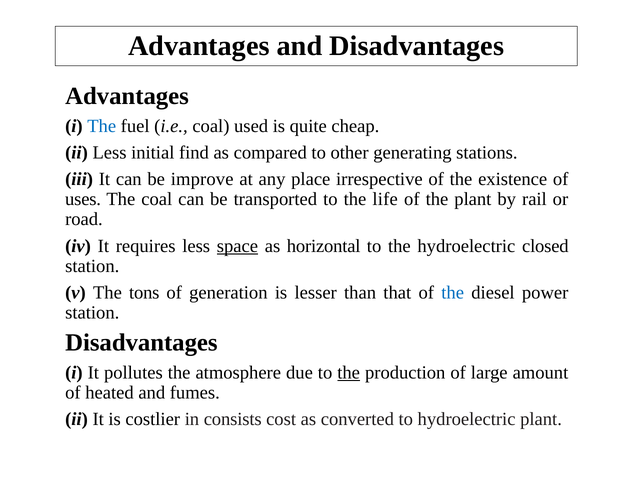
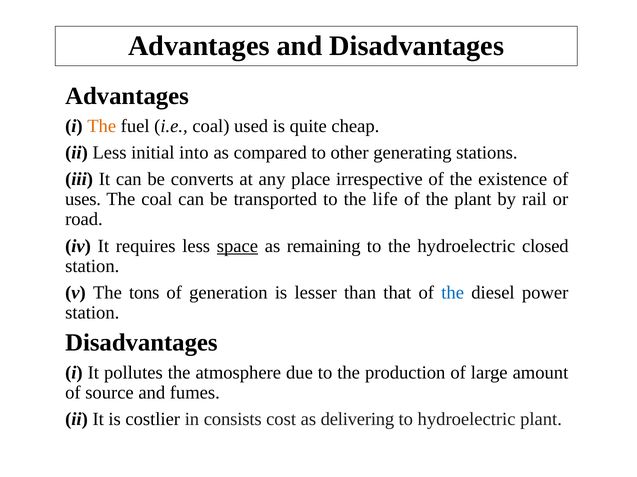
The colour: blue -> orange (102, 126)
find: find -> into (194, 153)
improve: improve -> converts (202, 179)
horizontal: horizontal -> remaining (324, 246)
the underline: present -> none (349, 373)
heated: heated -> source (109, 393)
converted: converted -> delivering (357, 420)
